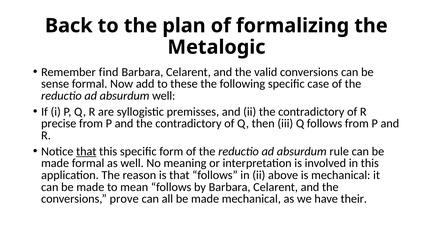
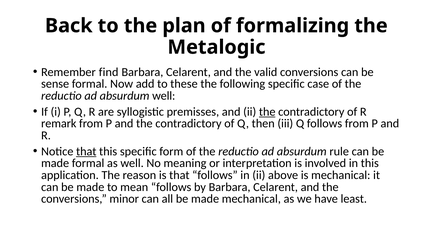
the underline: none -> present (267, 112)
precise: precise -> remark (59, 123)
prove: prove -> minor (124, 199)
their: their -> least (354, 199)
